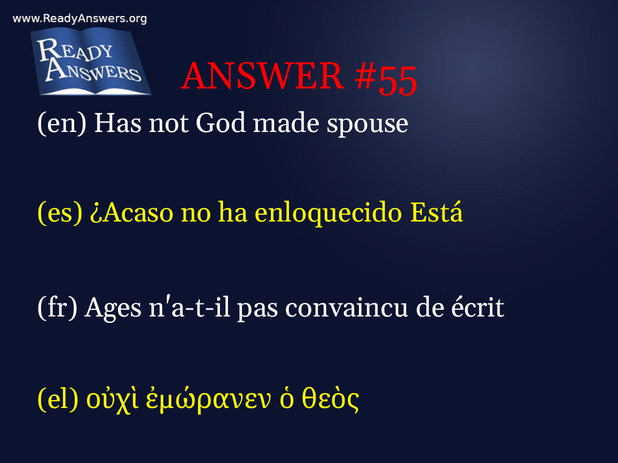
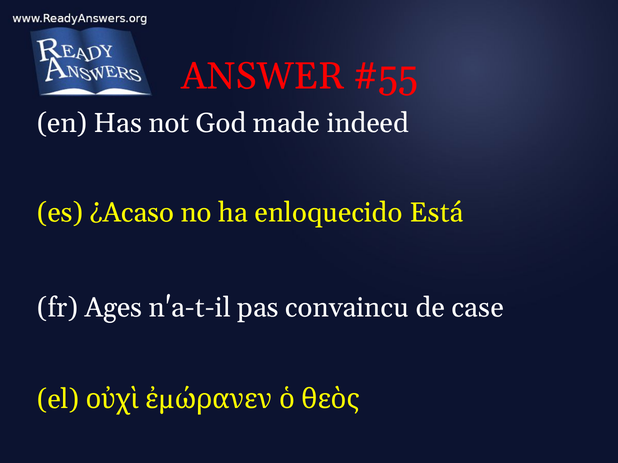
spouse: spouse -> indeed (368, 123)
écrit: écrit -> case (478, 308)
